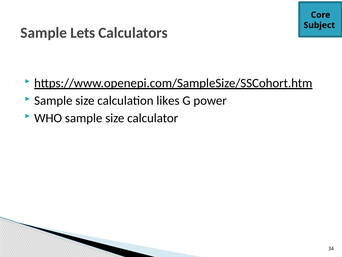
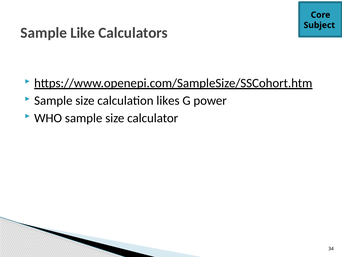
Lets: Lets -> Like (83, 33)
